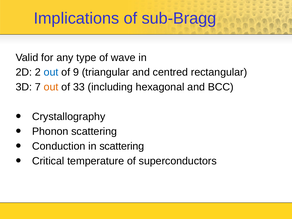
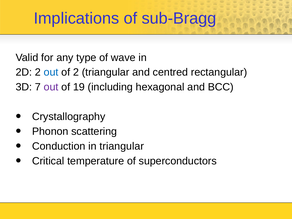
of 9: 9 -> 2 (76, 72)
out colour: orange -> purple (51, 87)
33: 33 -> 19 (79, 87)
in scattering: scattering -> triangular (122, 146)
